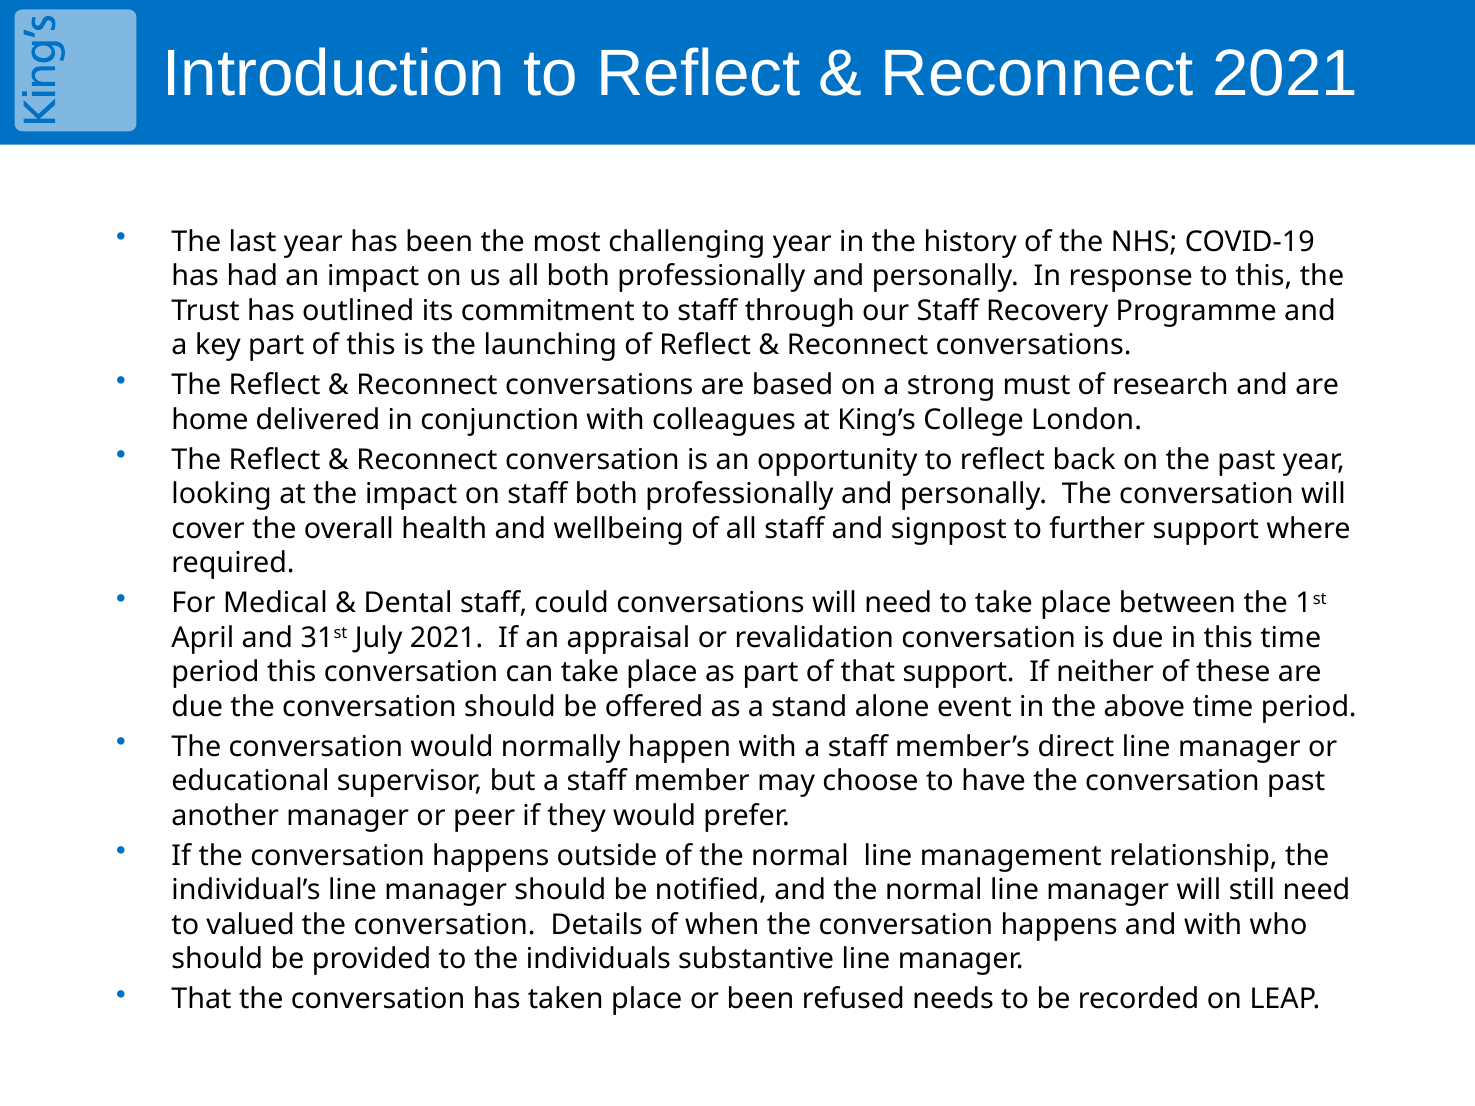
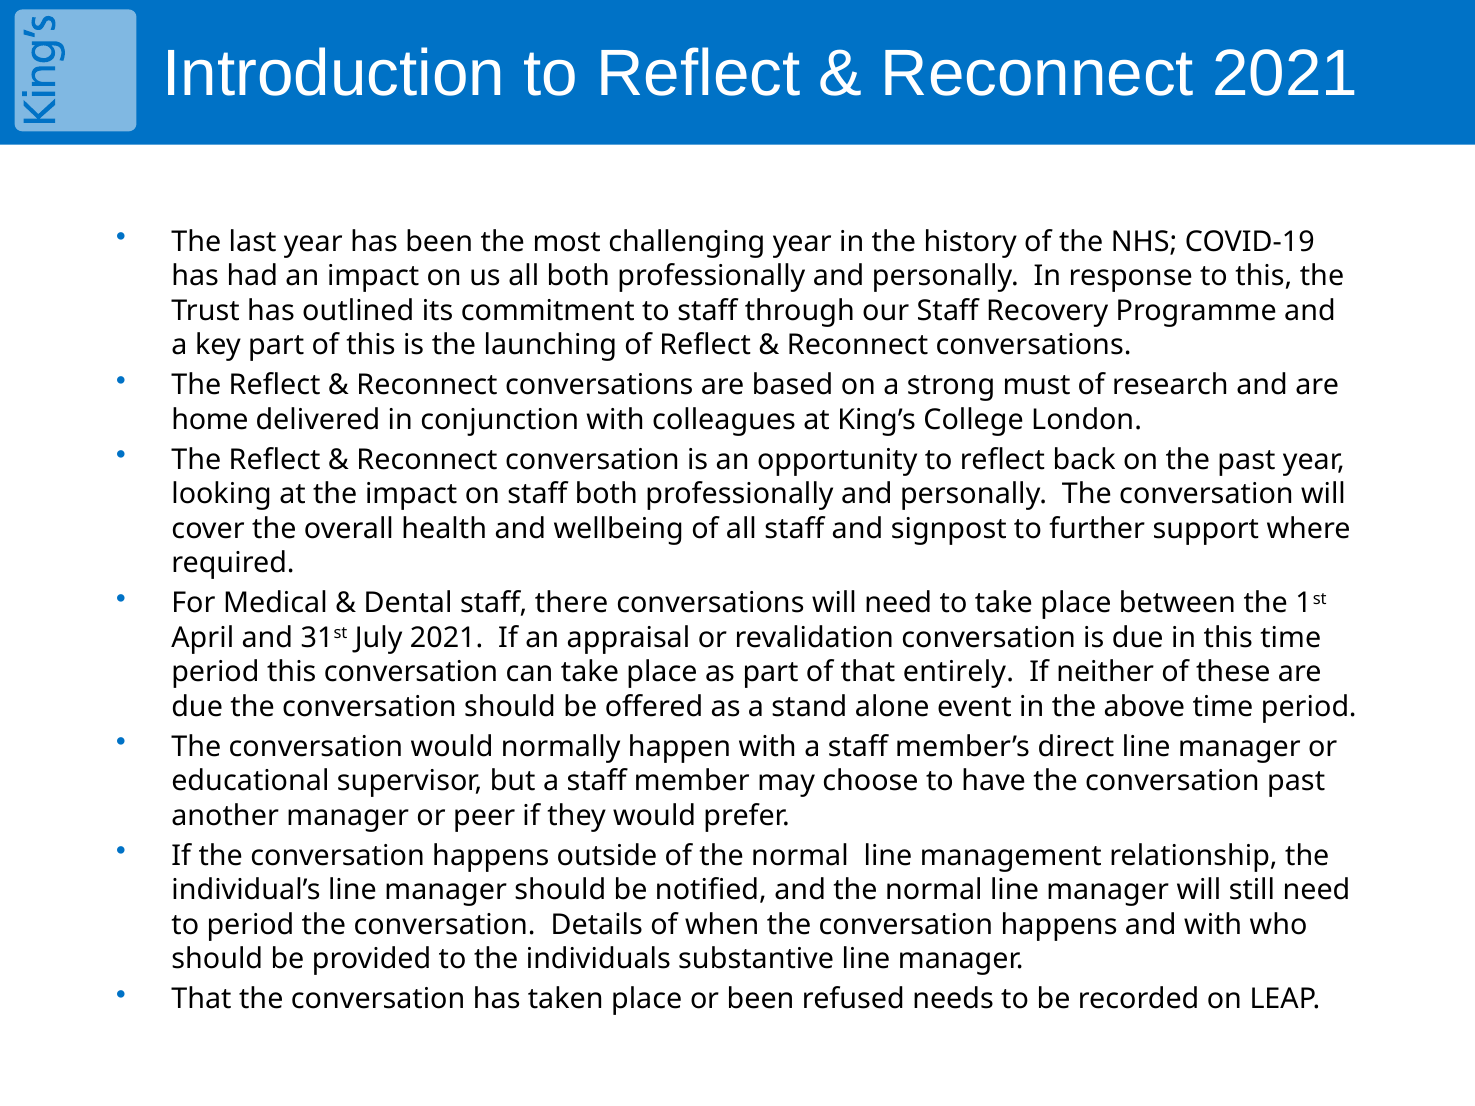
could: could -> there (572, 604)
that support: support -> entirely (958, 672)
to valued: valued -> period (250, 925)
